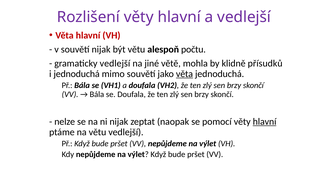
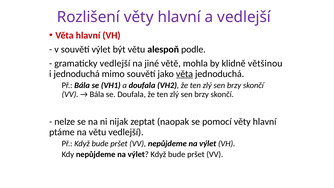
souvětí nijak: nijak -> výlet (101, 49)
počtu: počtu -> podle (193, 49)
přísudků: přísudků -> většinou (265, 63)
hlavní underline: present -> none (265, 121)
